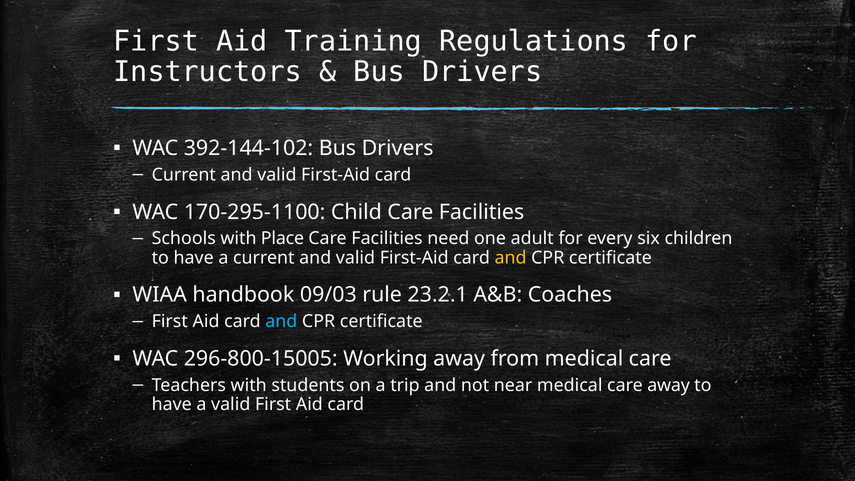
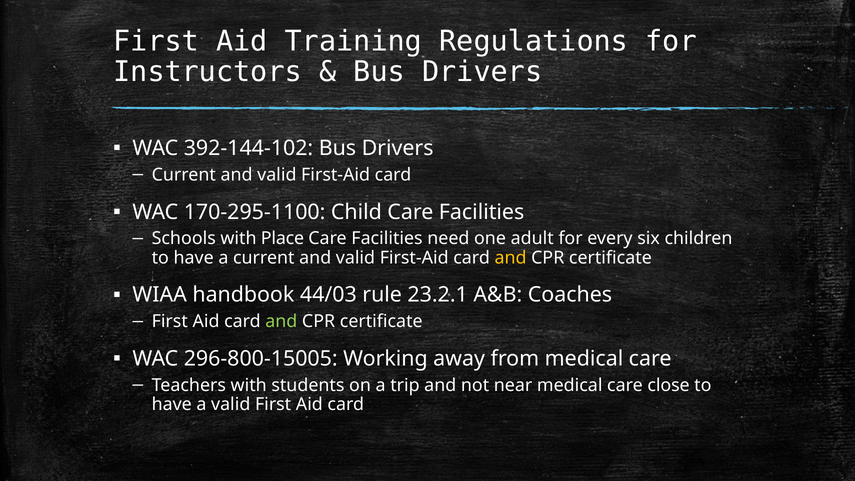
09/03: 09/03 -> 44/03 (328, 295)
and colour: light blue -> light green (281, 321)
care away: away -> close (669, 385)
